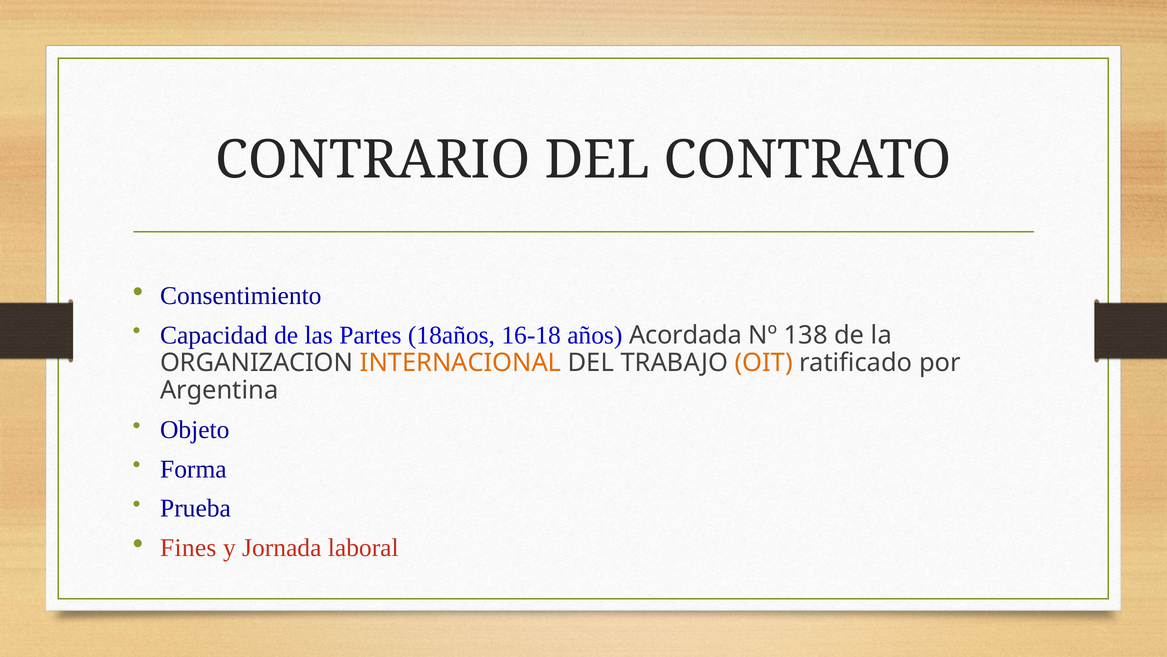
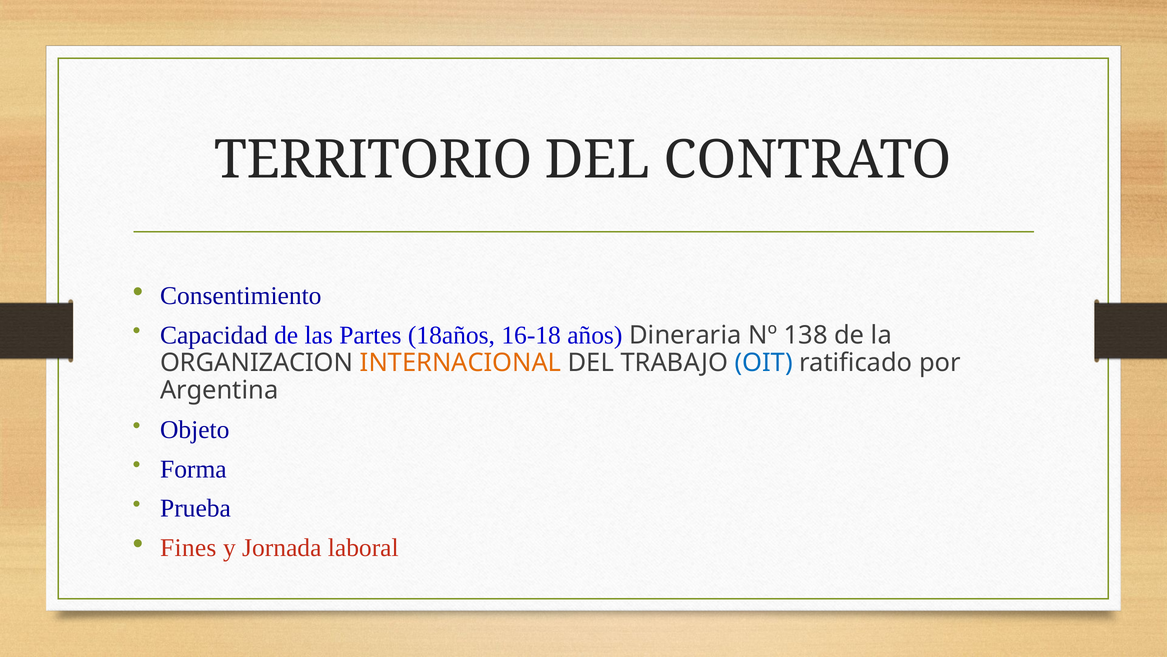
CONTRARIO: CONTRARIO -> TERRITORIO (373, 160)
Acordada: Acordada -> Dineraria (685, 335)
OIT colour: orange -> blue (764, 362)
